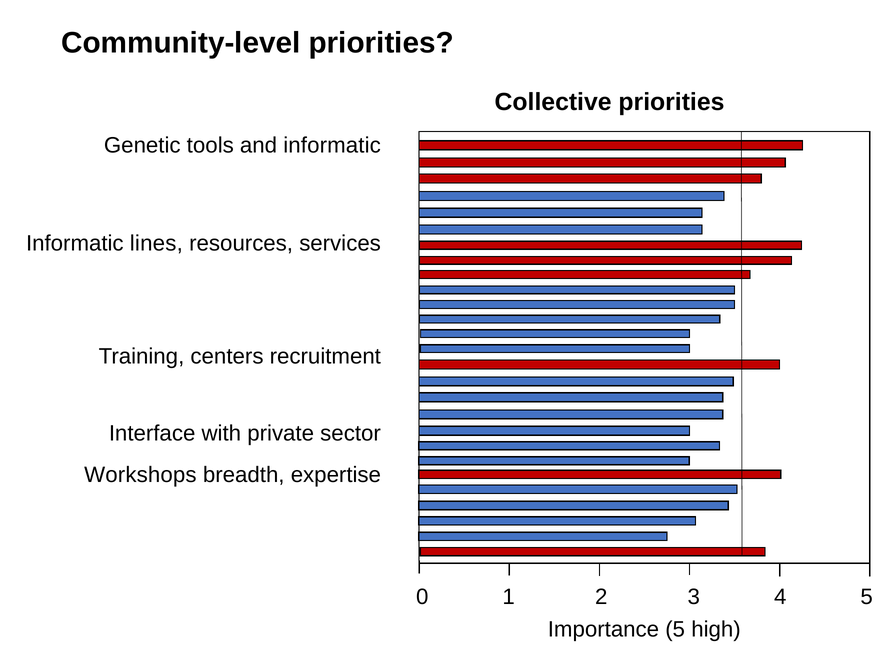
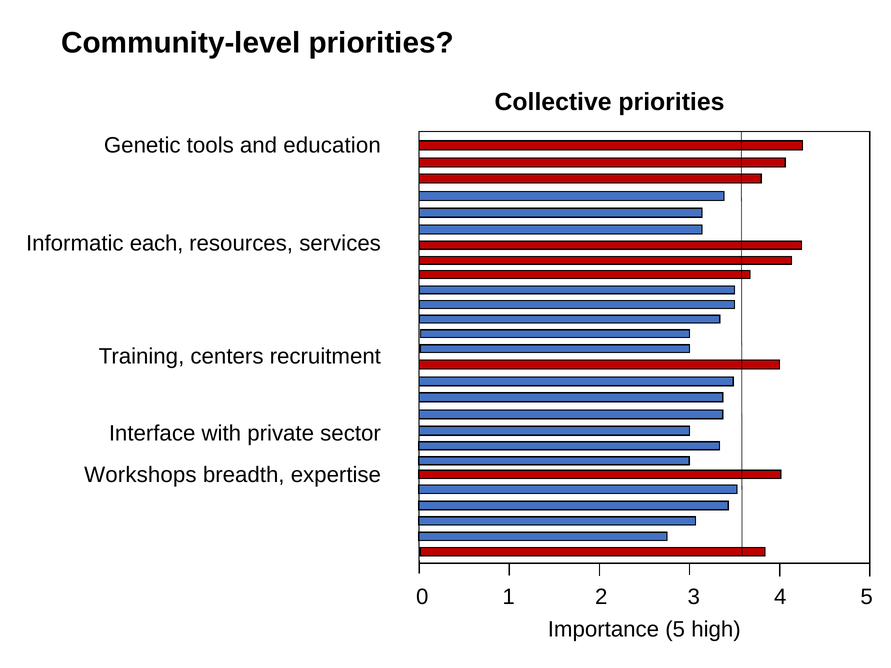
and informatic: informatic -> education (332, 146)
lines: lines -> each (157, 244)
